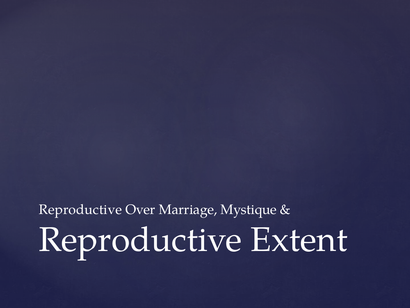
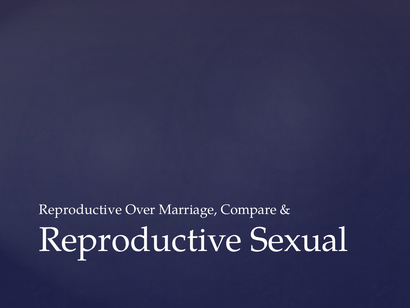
Mystique: Mystique -> Compare (249, 209)
Extent: Extent -> Sexual (299, 239)
